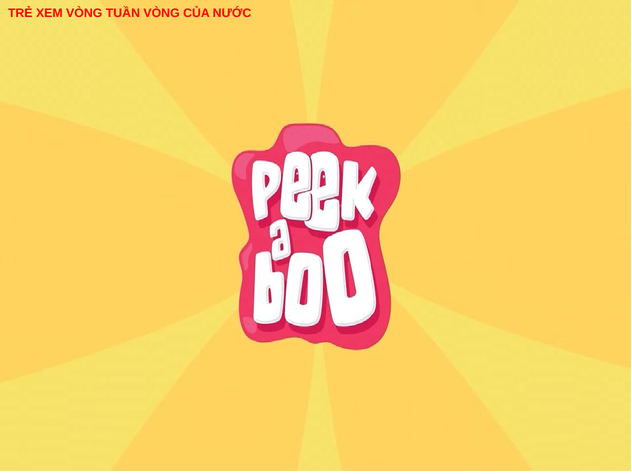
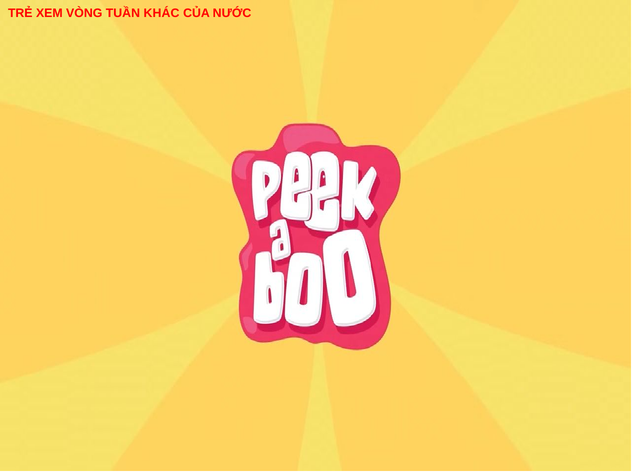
TUẦN VÒNG: VÒNG -> KHÁC (162, 13)
